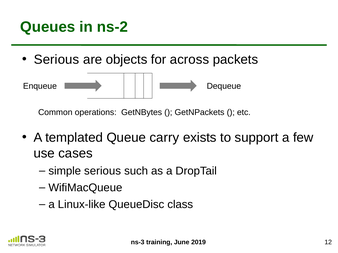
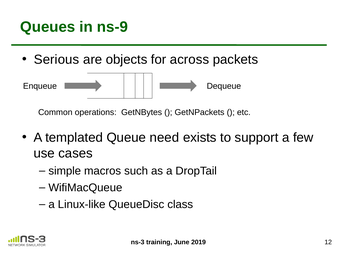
ns-2: ns-2 -> ns-9 (112, 27)
carry: carry -> need (164, 138)
simple serious: serious -> macros (103, 171)
